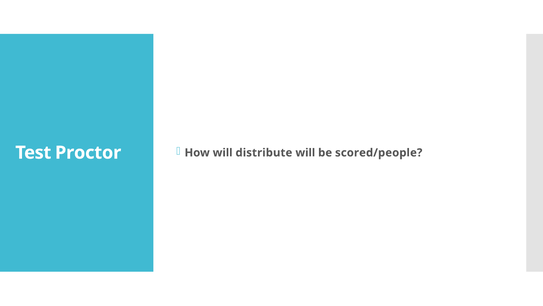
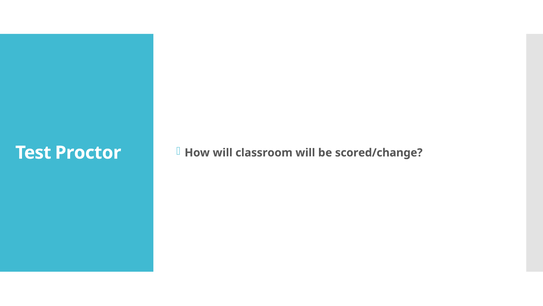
distribute: distribute -> classroom (264, 152)
scored/people: scored/people -> scored/change (379, 152)
